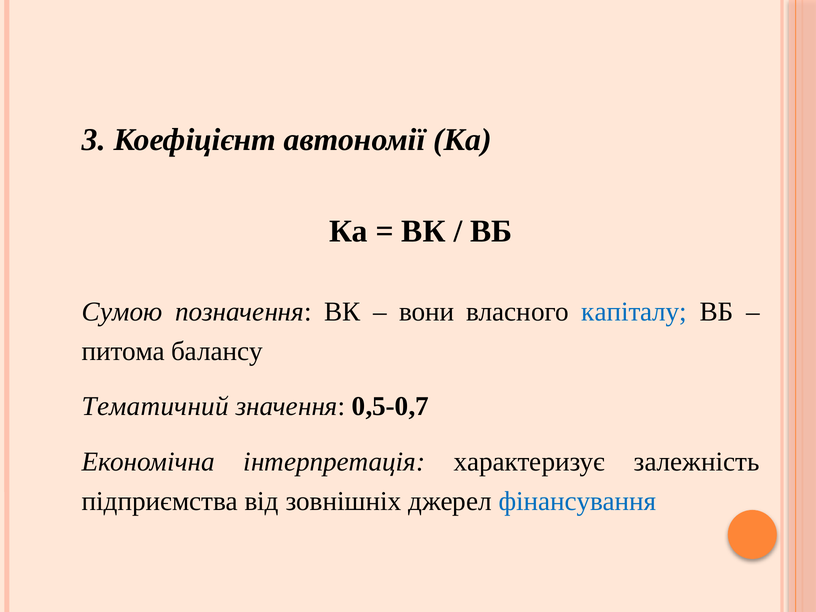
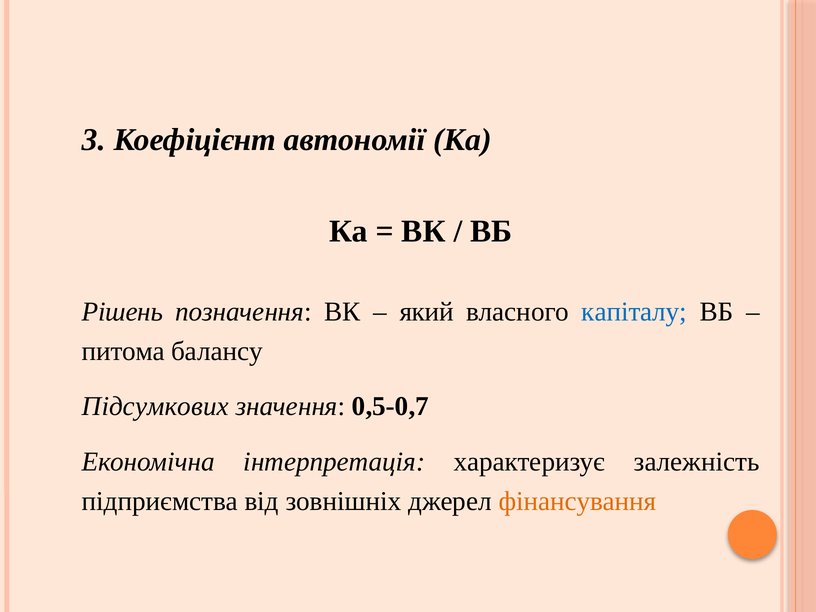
Сумою: Сумою -> Рішень (122, 312)
вони: вони -> який (427, 312)
Тематичний: Тематичний -> Підсумкових (155, 407)
фінансування colour: blue -> orange (578, 501)
